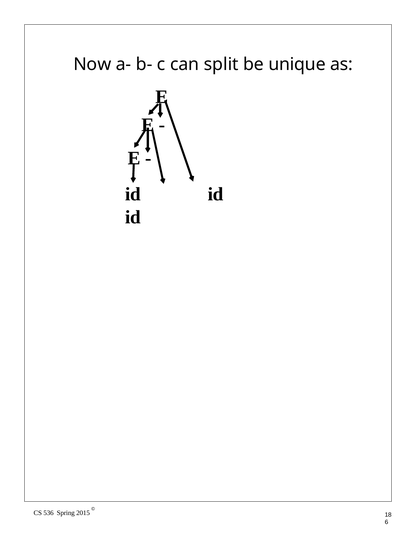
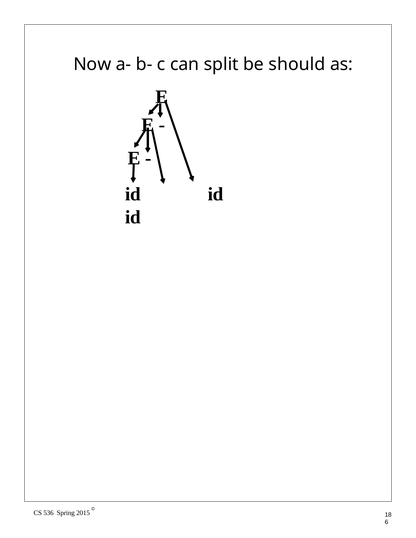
unique: unique -> should (297, 64)
